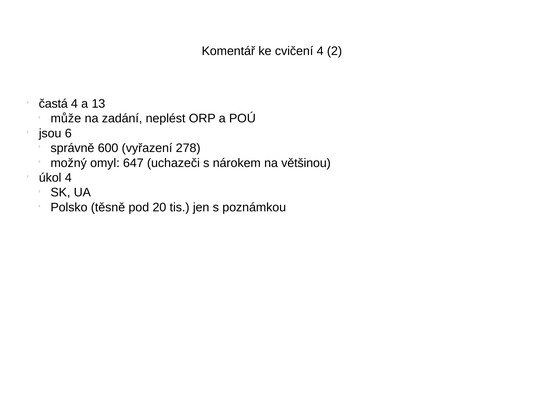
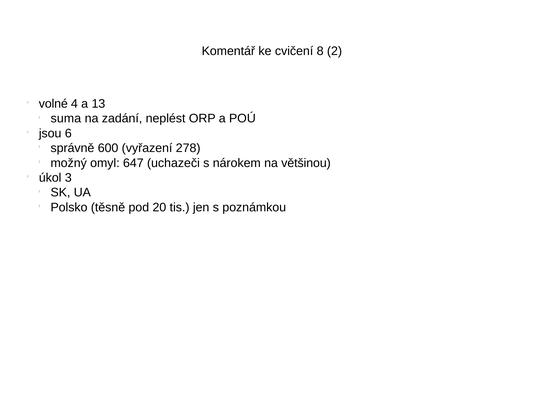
cvičení 4: 4 -> 8 (320, 51)
častá: častá -> volné (53, 104)
může: může -> suma (66, 119)
úkol 4: 4 -> 3 (68, 178)
